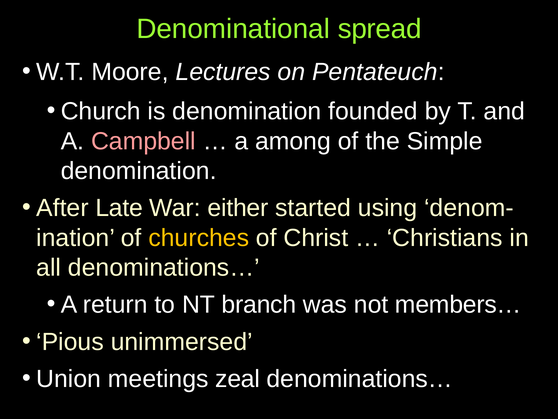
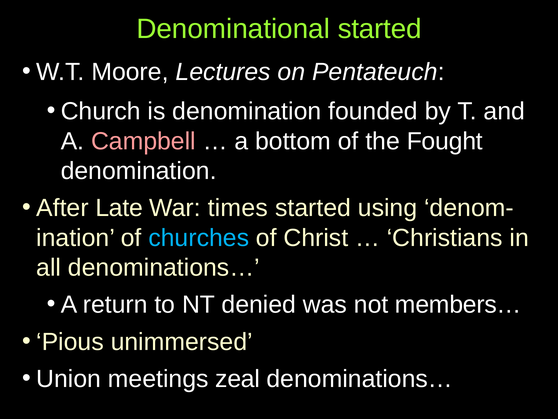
Denominational spread: spread -> started (380, 29)
among: among -> bottom (293, 141)
Simple: Simple -> Fought (445, 141)
either: either -> times (238, 208)
churches colour: yellow -> light blue (199, 238)
branch: branch -> denied (259, 304)
